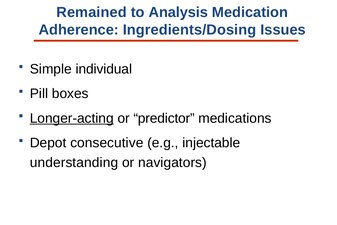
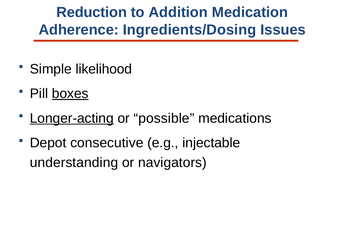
Remained: Remained -> Reduction (92, 12)
Analysis: Analysis -> Addition (178, 12)
individual: individual -> likelihood (104, 69)
boxes underline: none -> present (70, 93)
predictor: predictor -> possible (164, 118)
